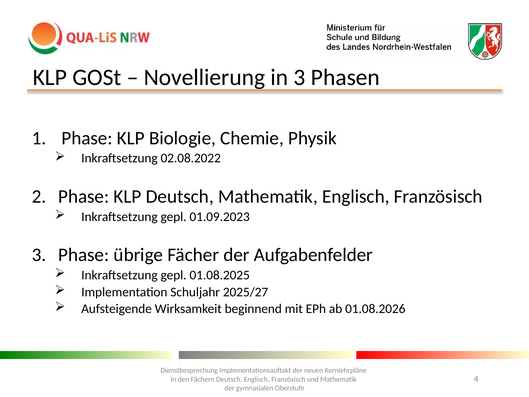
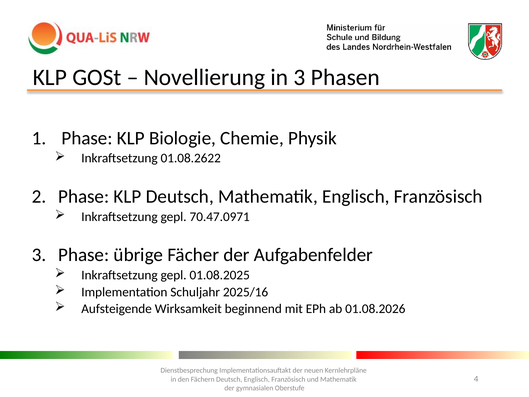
02.08.2022: 02.08.2022 -> 01.08.2622 (191, 158)
01.09.2023: 01.09.2023 -> 70.47.0971 (220, 217)
2025/27: 2025/27 -> 2025/16 (246, 292)
